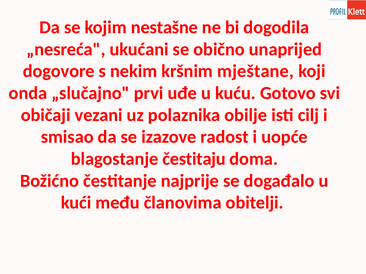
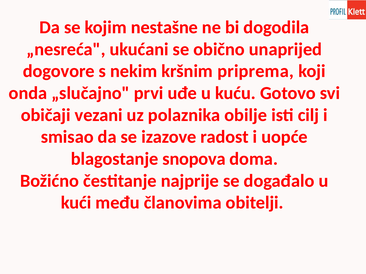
mještane: mještane -> priprema (256, 71)
čestitaju: čestitaju -> snopova (194, 159)
